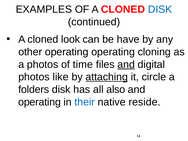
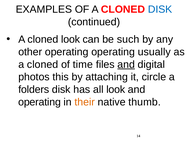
have: have -> such (128, 39)
cloning: cloning -> usually (154, 52)
photos: photos -> cloned (43, 64)
like: like -> this (61, 77)
attaching underline: present -> none (107, 77)
all also: also -> look (116, 89)
their colour: blue -> orange (85, 102)
reside: reside -> thumb (145, 102)
